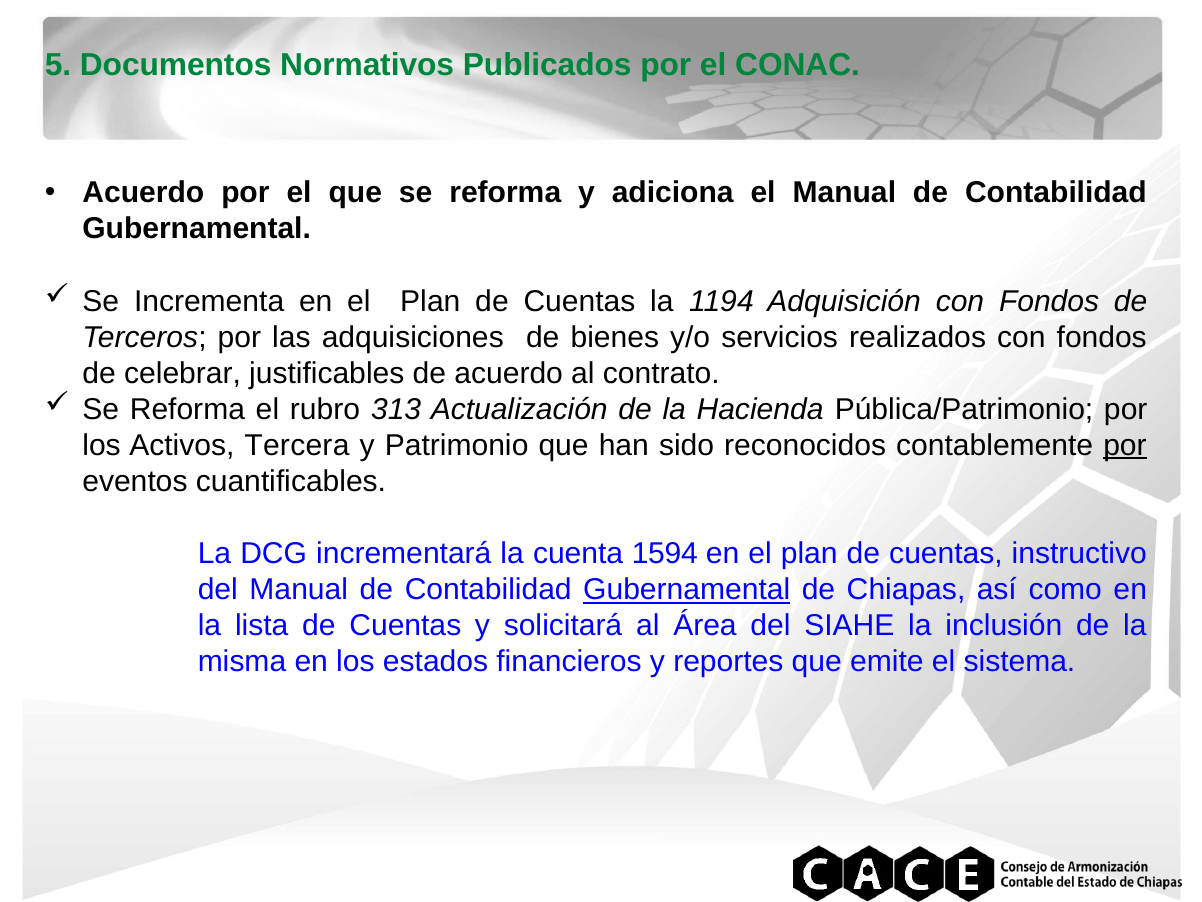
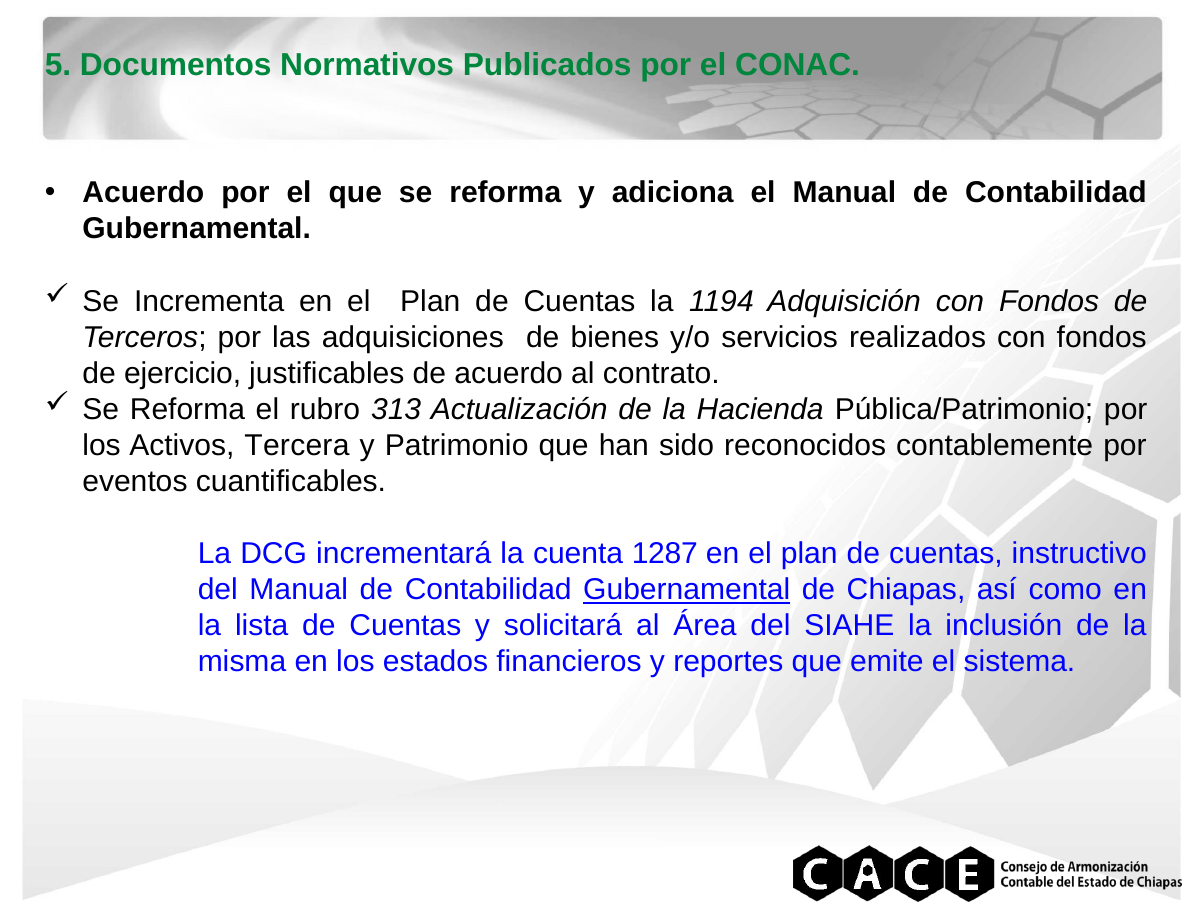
celebrar: celebrar -> ejercicio (183, 373)
por underline: present -> none (1125, 445)
1594: 1594 -> 1287 (665, 553)
